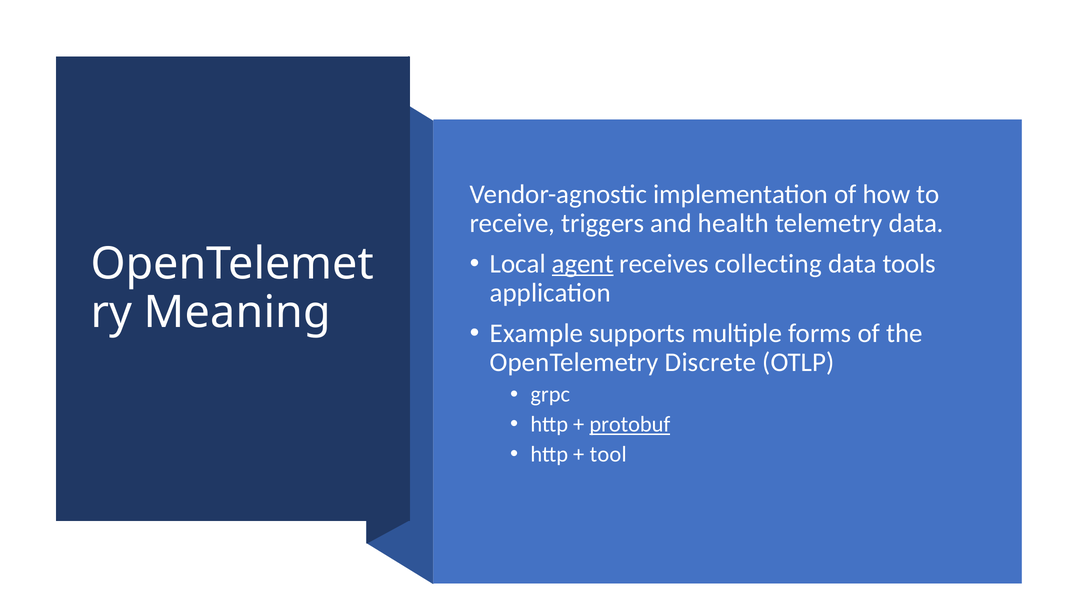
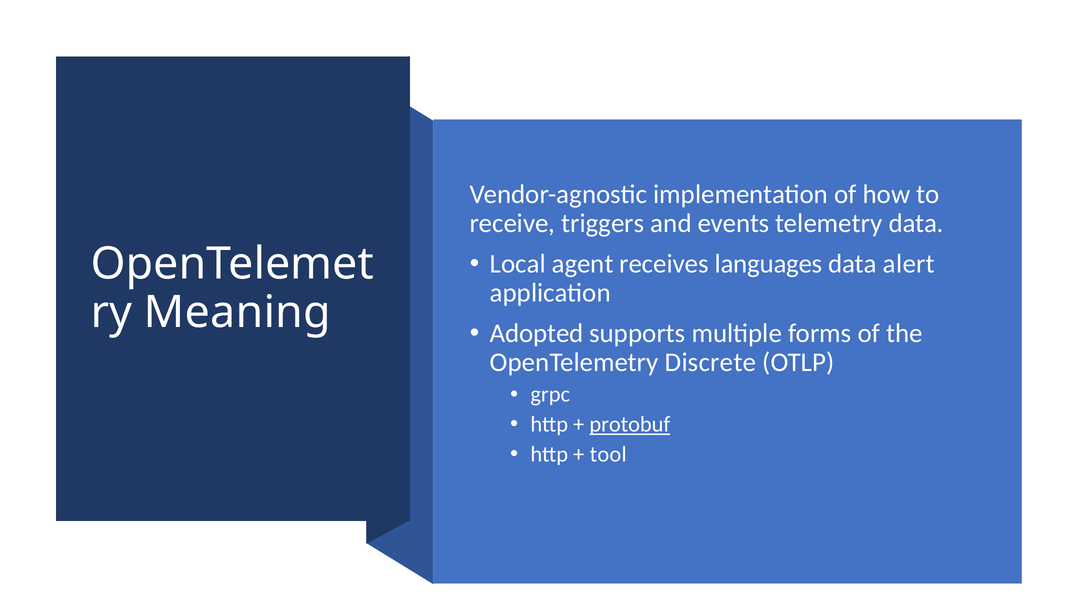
health: health -> events (734, 224)
agent underline: present -> none (583, 264)
collecting: collecting -> languages (769, 264)
tools: tools -> alert (909, 264)
Example: Example -> Adopted (537, 333)
